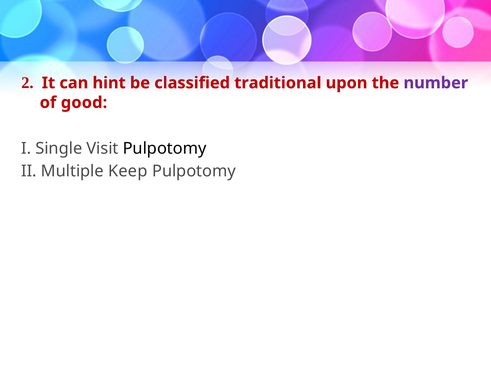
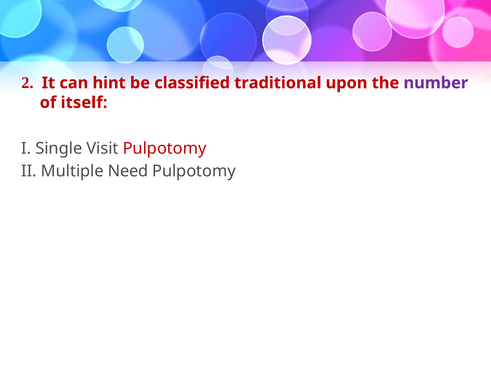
good: good -> itself (84, 103)
Pulpotomy colour: black -> red (165, 148)
Keep: Keep -> Need (128, 171)
